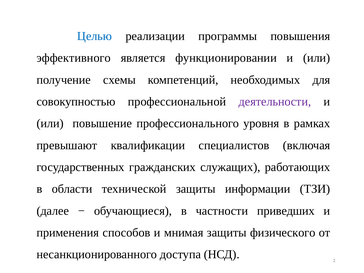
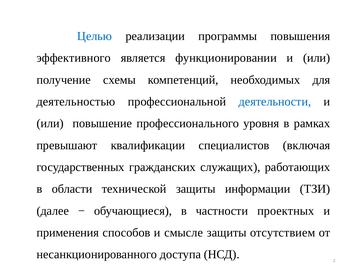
совокупностью: совокупностью -> деятельностью (76, 102)
деятельности colour: purple -> blue (275, 102)
приведших: приведших -> проектных (286, 211)
мнимая: мнимая -> смысле (184, 233)
физического: физического -> отсутствием (283, 233)
